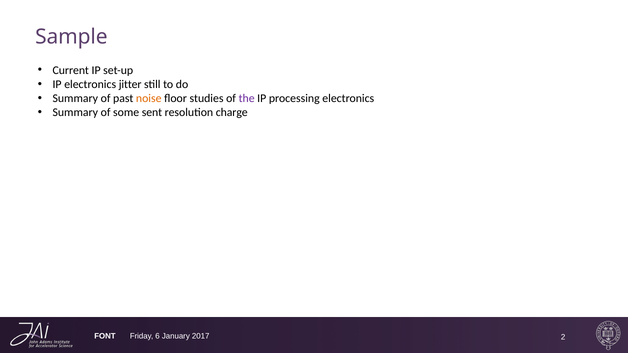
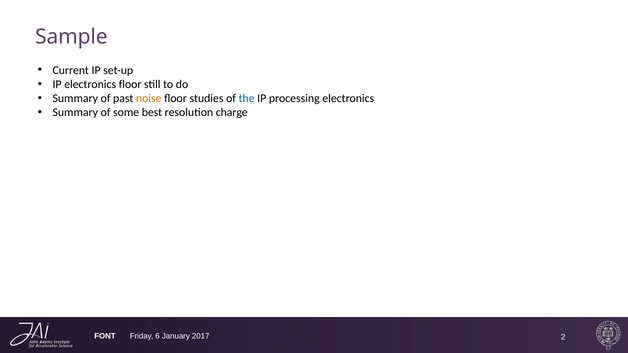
electronics jitter: jitter -> floor (130, 84)
the colour: purple -> blue (247, 98)
sent: sent -> best (152, 113)
